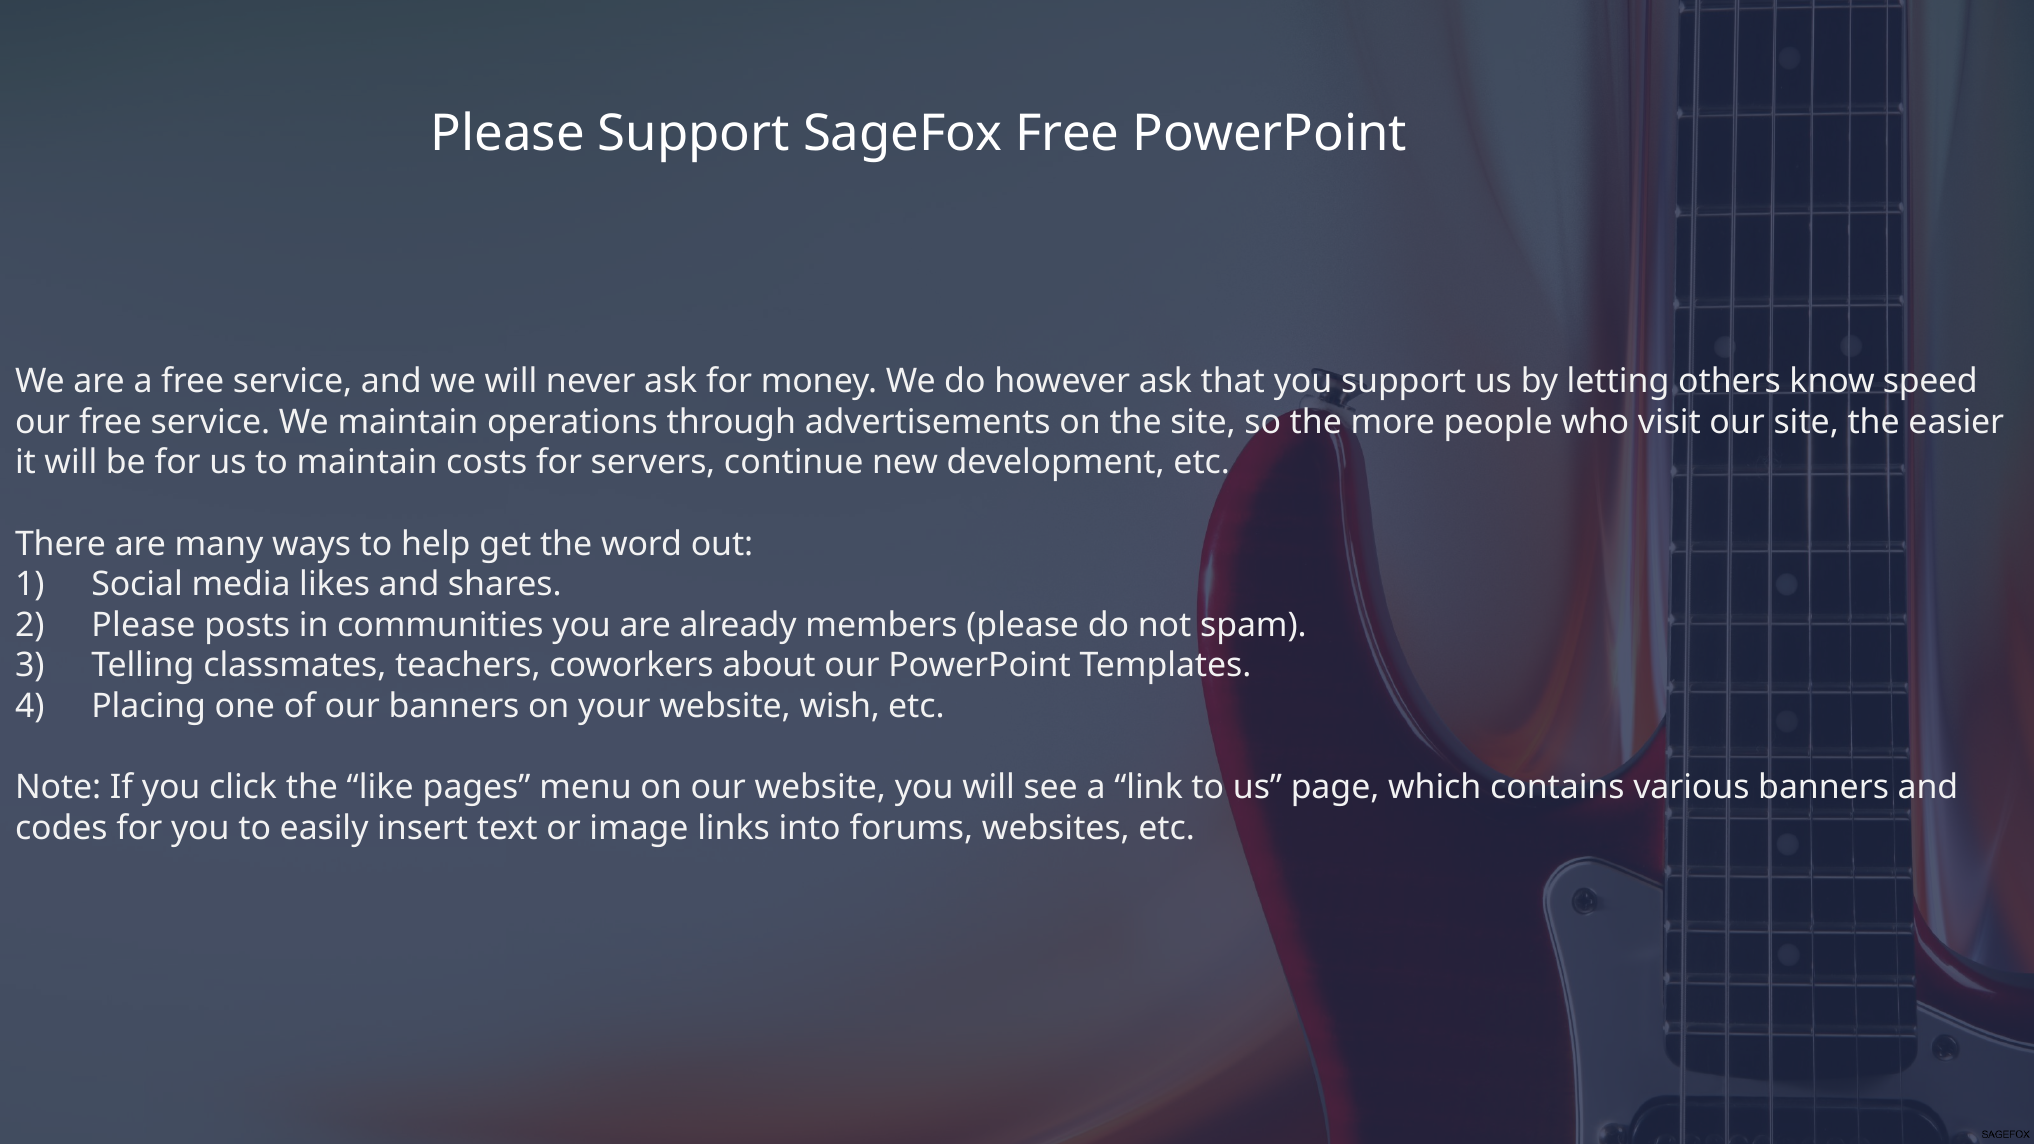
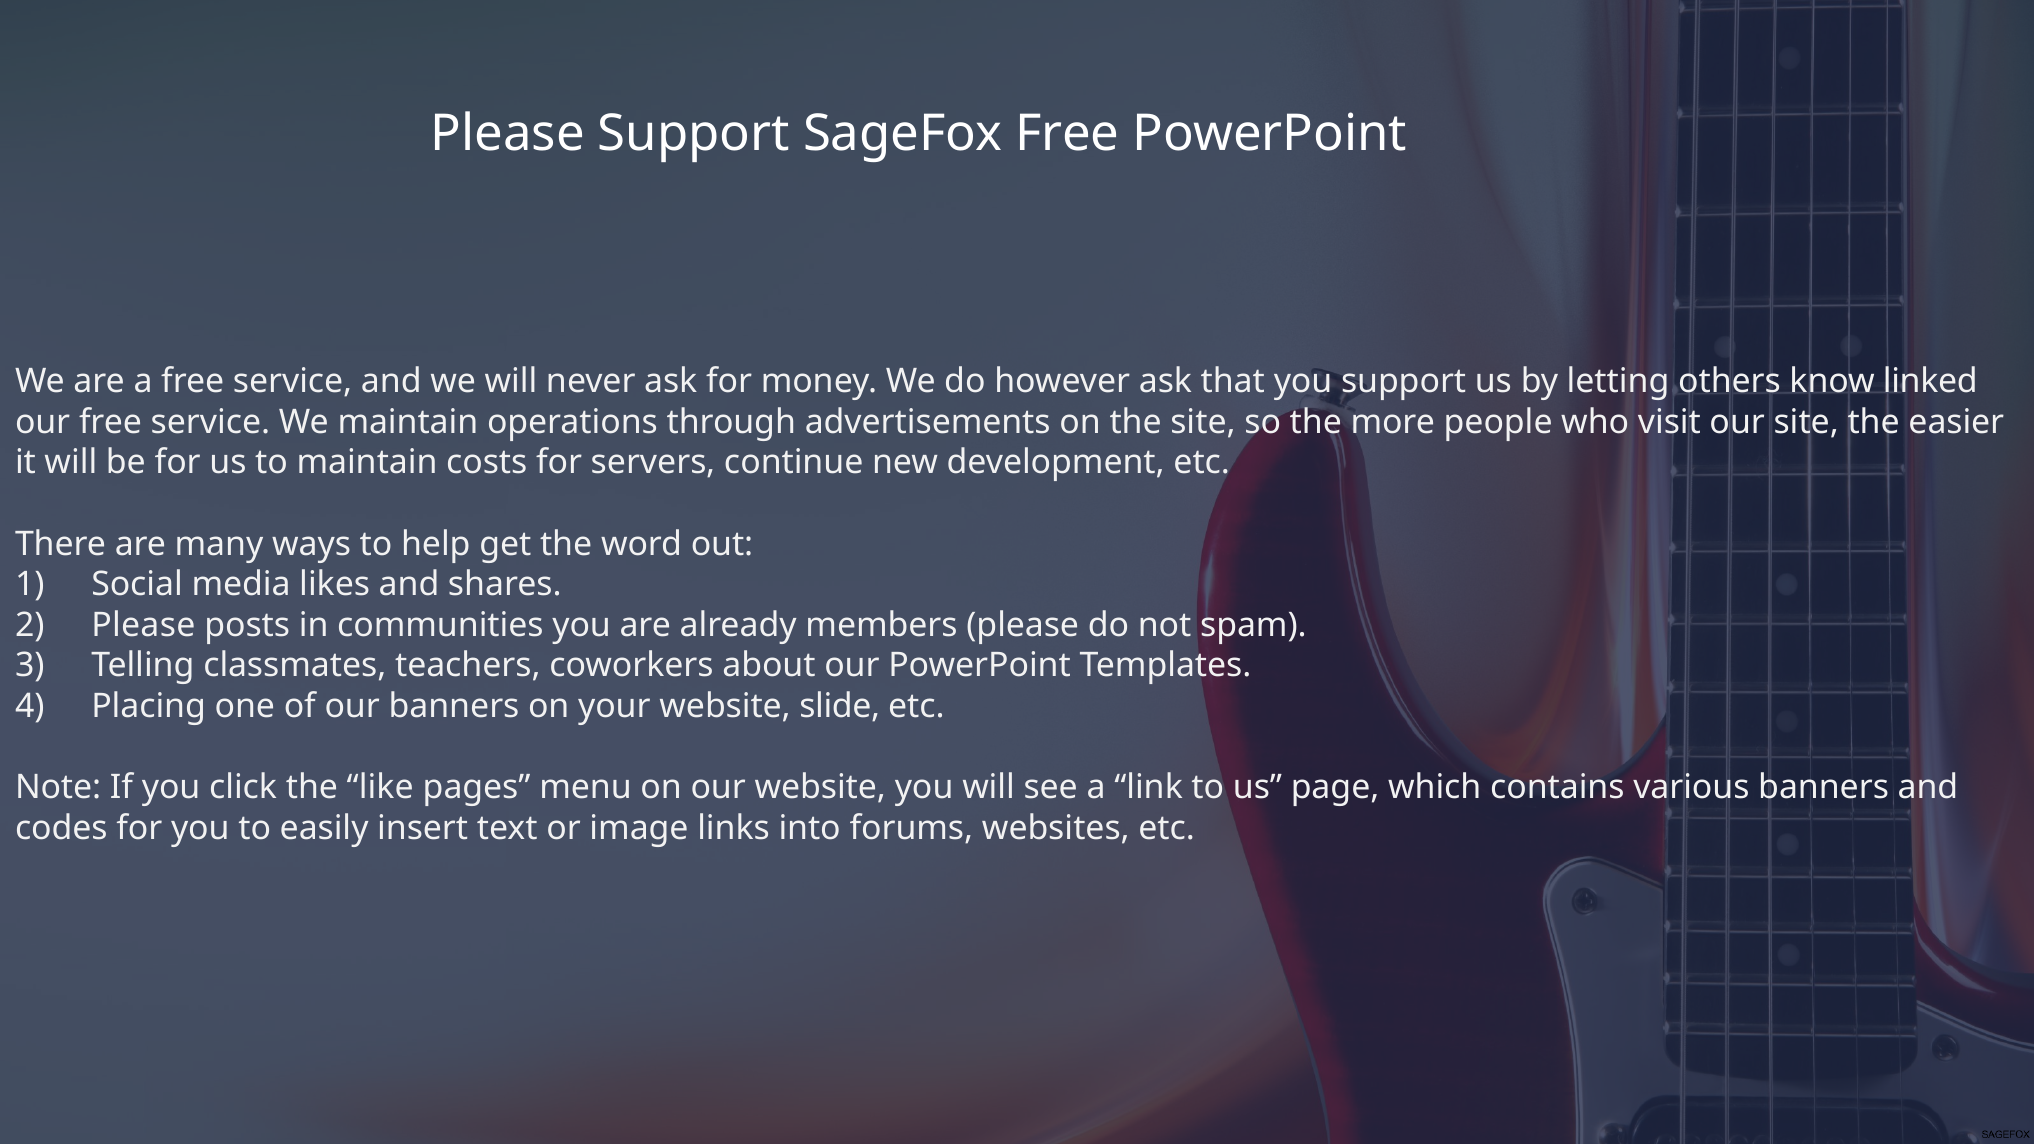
speed: speed -> linked (1930, 381)
wish: wish -> slide (840, 707)
